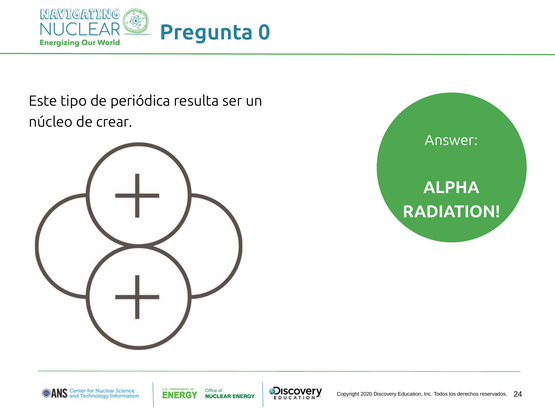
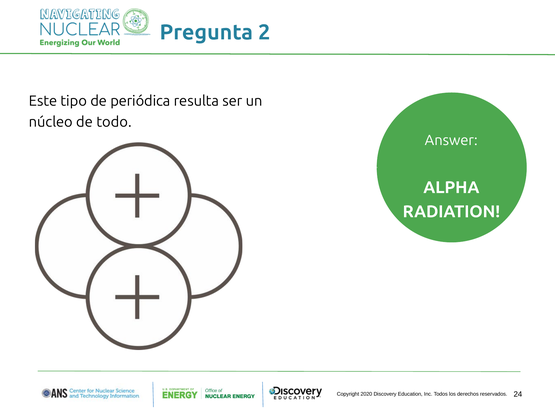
0: 0 -> 2 (264, 32)
crear: crear -> todo (114, 122)
